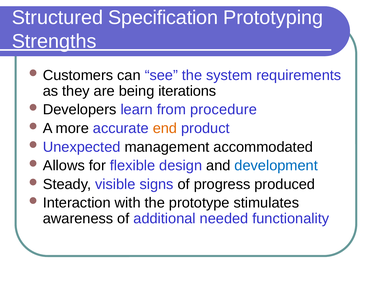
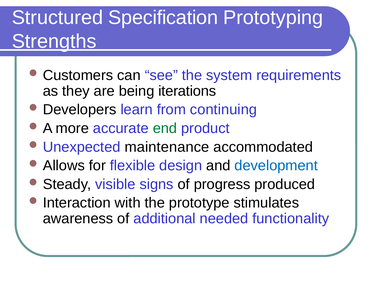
procedure: procedure -> continuing (224, 110)
end colour: orange -> green (165, 128)
management: management -> maintenance (167, 147)
